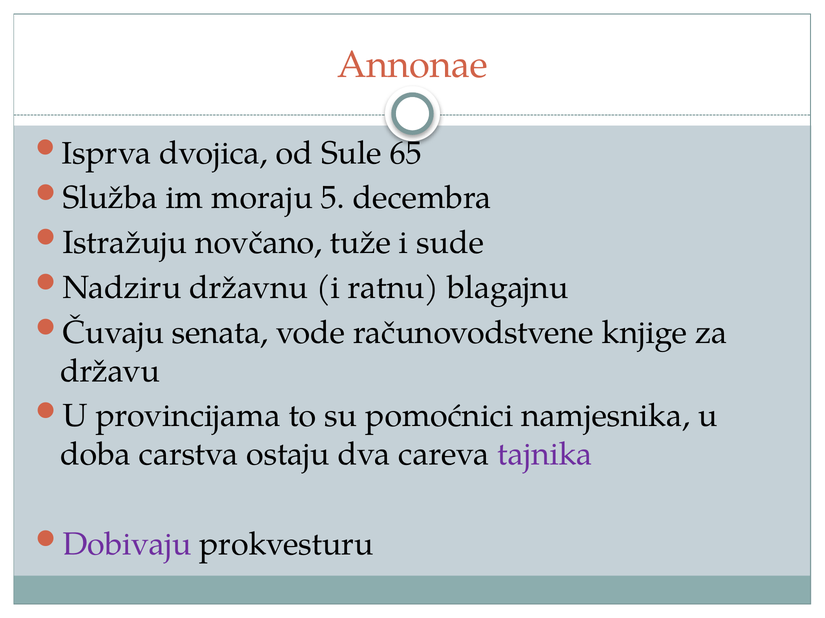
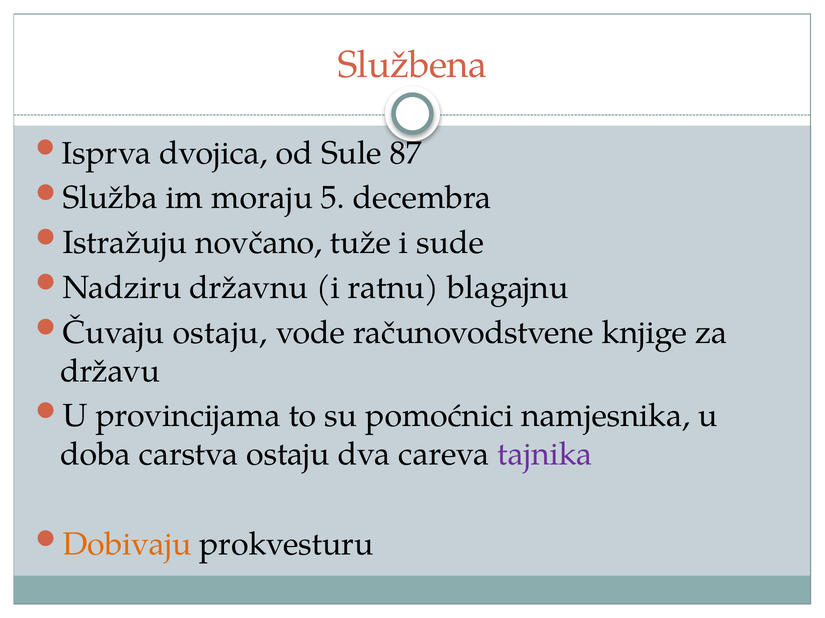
Annonae: Annonae -> Službena (412, 65)
65: 65 -> 87 (406, 153)
Čuvaju senata: senata -> ostaju (220, 333)
Dobivaju colour: purple -> orange (127, 545)
